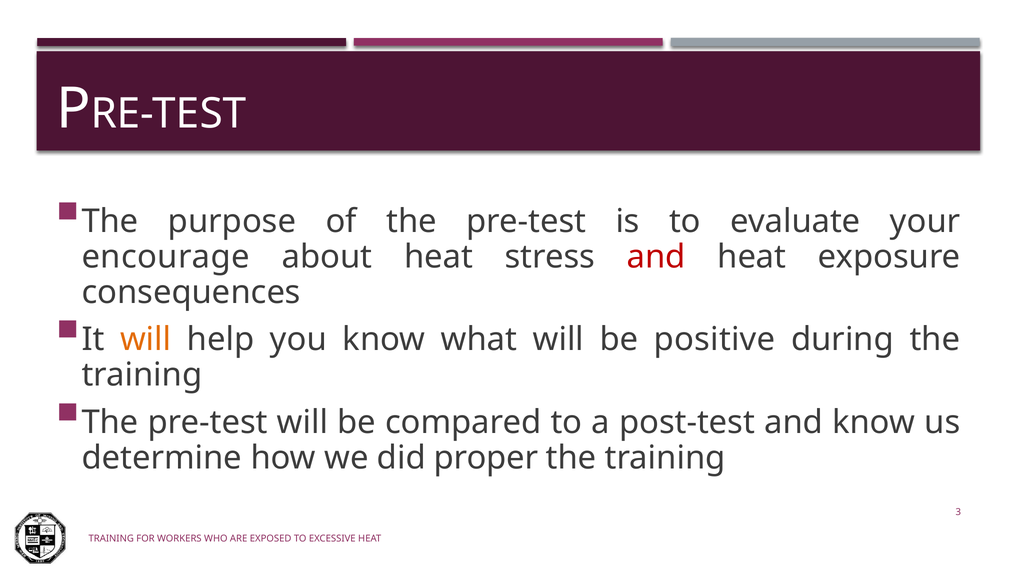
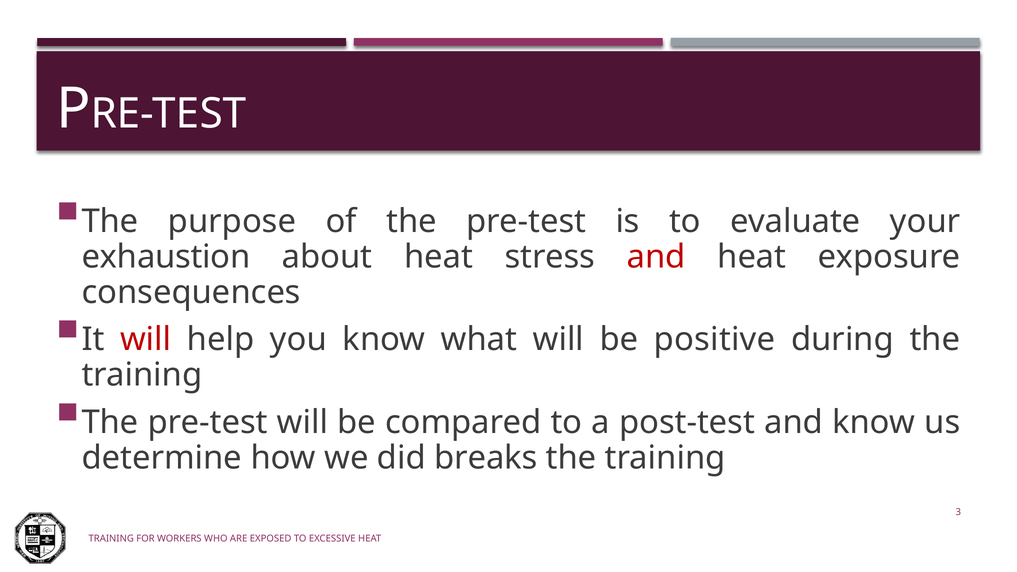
encourage: encourage -> exhaustion (166, 257)
will colour: orange -> red (146, 340)
proper: proper -> breaks (486, 458)
